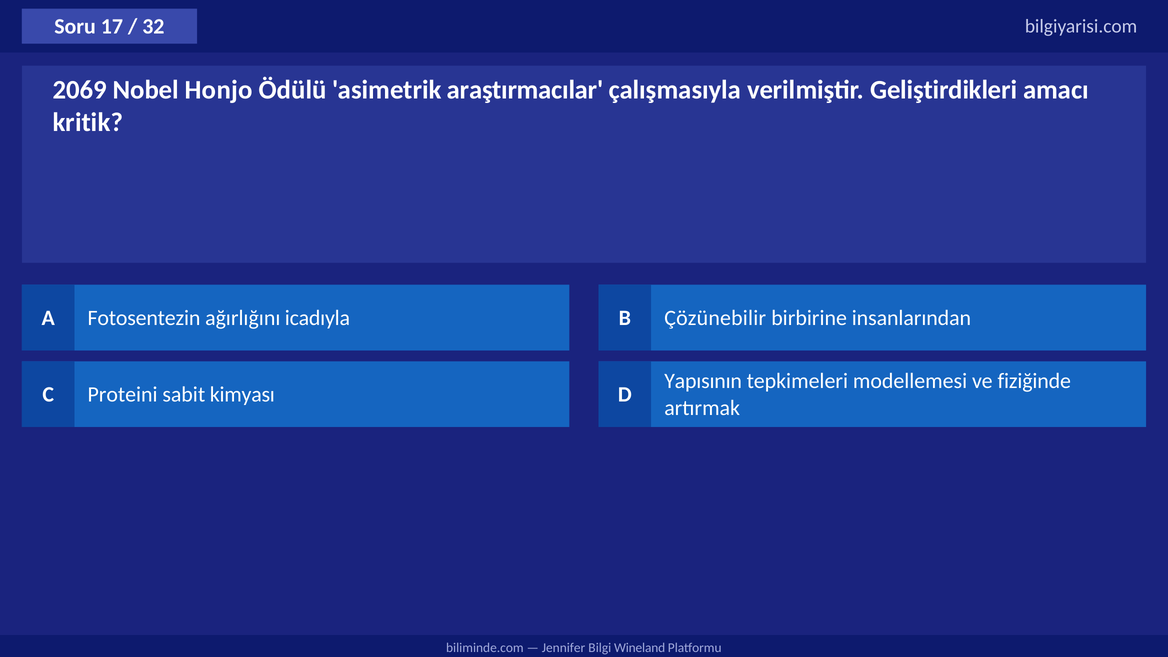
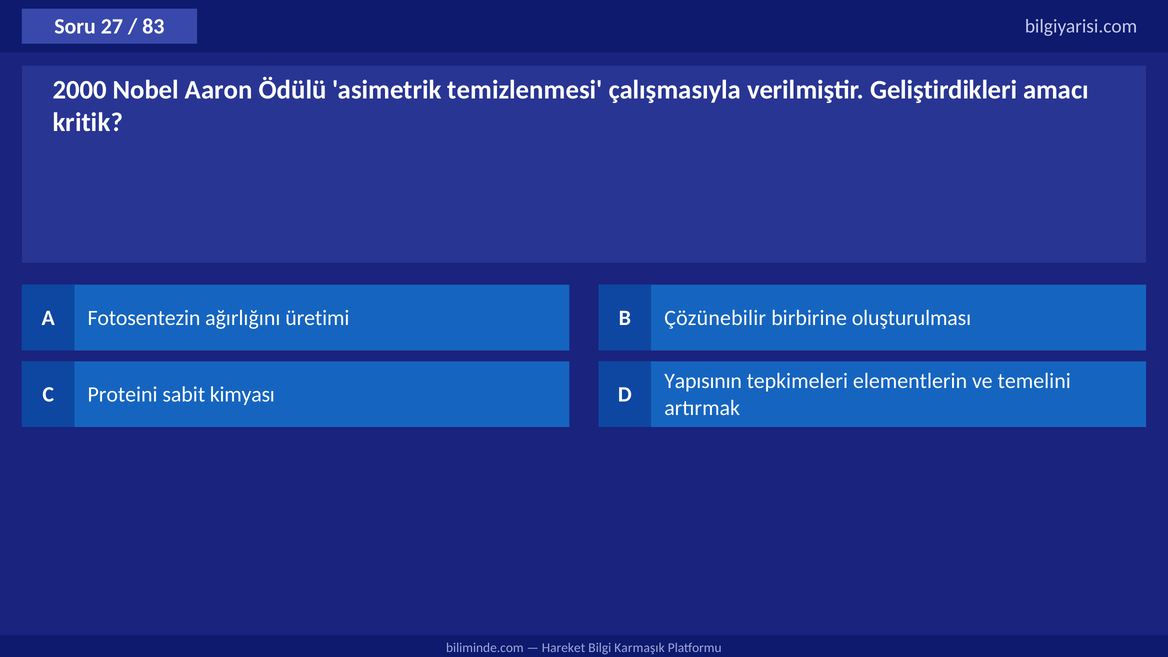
17: 17 -> 27 (112, 27)
32: 32 -> 83 (153, 27)
2069: 2069 -> 2000 (80, 90)
Honjo: Honjo -> Aaron (219, 90)
araştırmacılar: araştırmacılar -> temizlenmesi (525, 90)
icadıyla: icadıyla -> üretimi (317, 318)
insanlarından: insanlarından -> oluşturulması (911, 318)
modellemesi: modellemesi -> elementlerin (910, 381)
fiziğinde: fiziğinde -> temelini (1034, 381)
Jennifer: Jennifer -> Hareket (564, 648)
Wineland: Wineland -> Karmaşık (639, 648)
